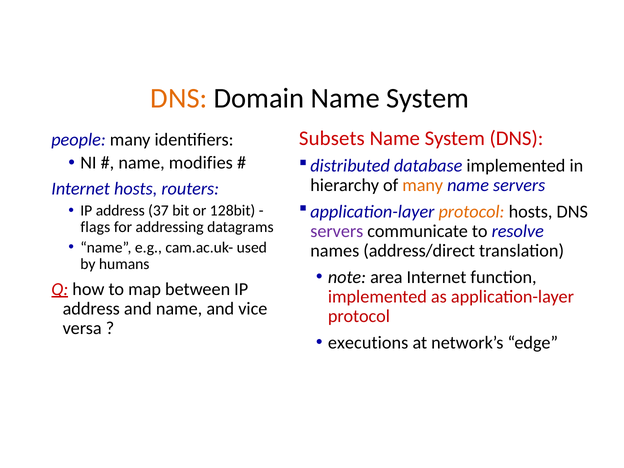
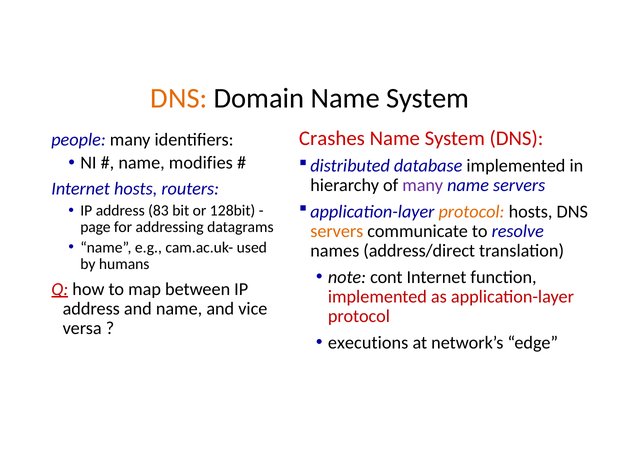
Subsets: Subsets -> Crashes (332, 138)
many colour: orange -> purple (423, 185)
37: 37 -> 83 (158, 210)
flags: flags -> page (95, 227)
servers colour: purple -> orange (337, 231)
area: area -> cont (386, 277)
